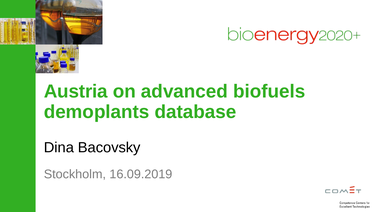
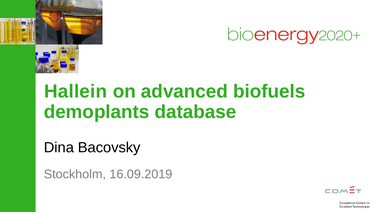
Austria: Austria -> Hallein (76, 91)
